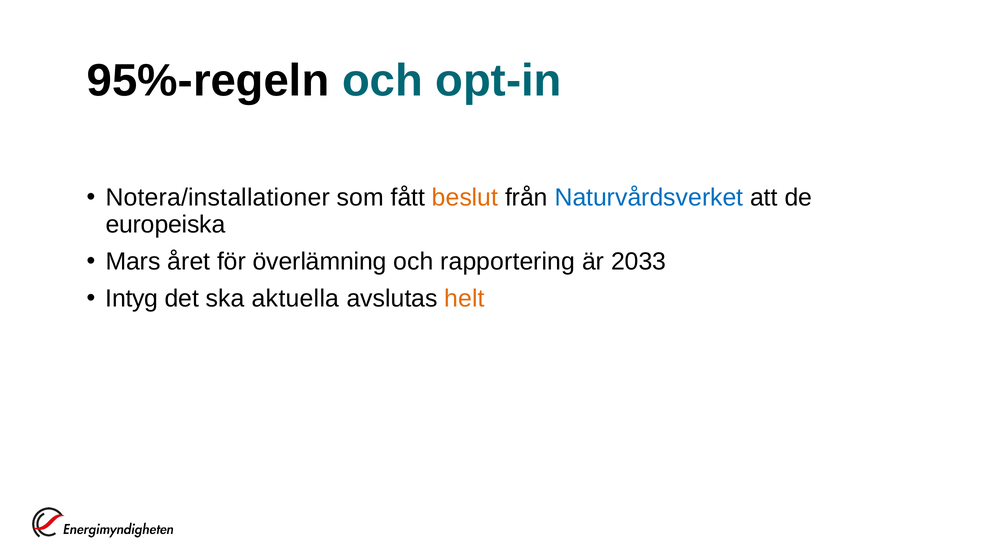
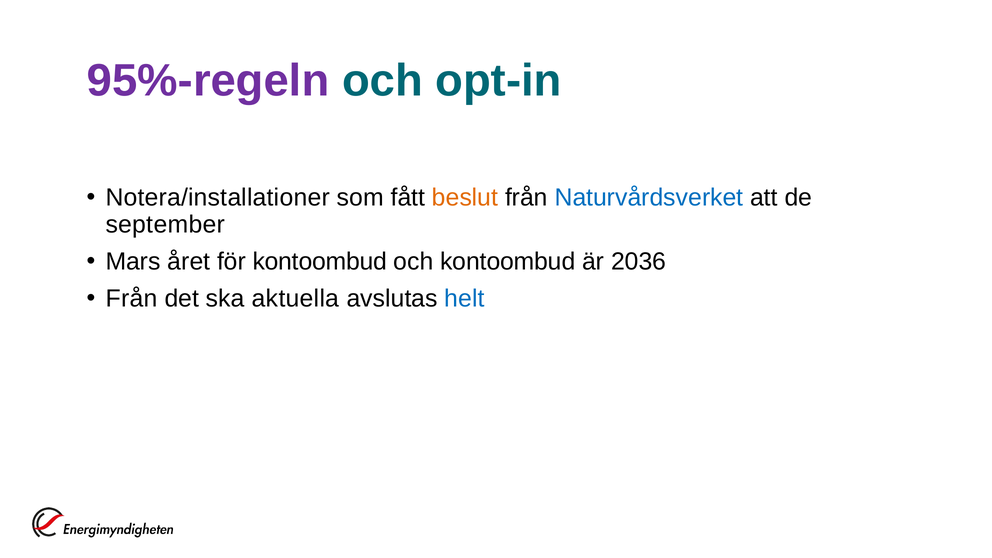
95%-regeln colour: black -> purple (208, 81)
europeiska: europeiska -> september (165, 225)
för överlämning: överlämning -> kontoombud (320, 262)
och rapportering: rapportering -> kontoombud (508, 262)
2033: 2033 -> 2036 (639, 262)
Intyg: Intyg -> Från (132, 299)
helt colour: orange -> blue (464, 299)
